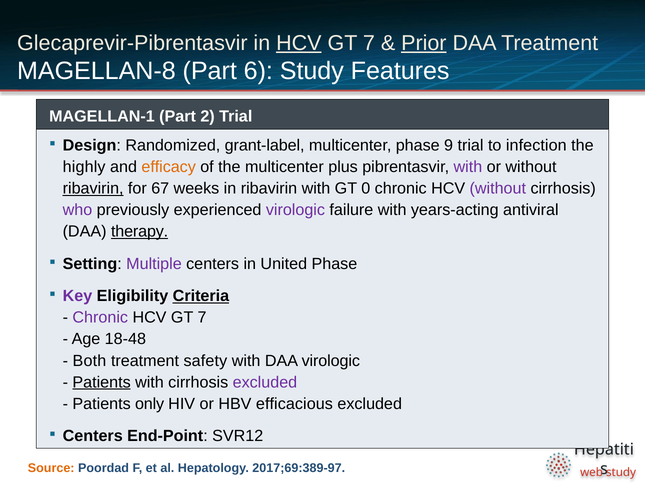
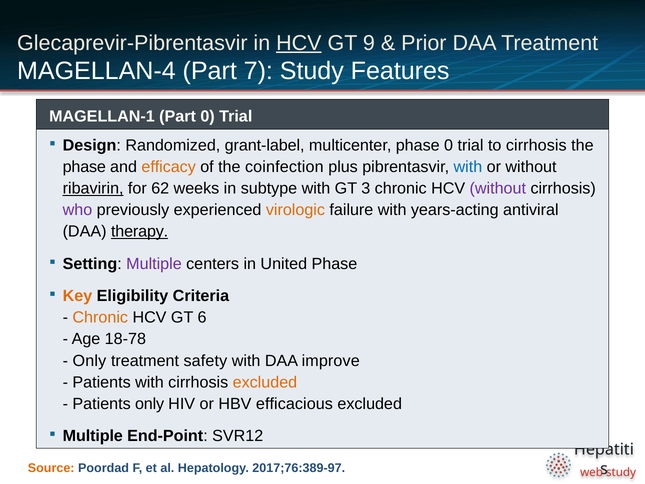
7: 7 -> 9 (369, 43)
Prior underline: present -> none (424, 43)
MAGELLAN-8: MAGELLAN-8 -> MAGELLAN-4 (96, 71)
6: 6 -> 7 (258, 71)
Part 2: 2 -> 0 (208, 116)
phase 9: 9 -> 0 (449, 145)
to infection: infection -> cirrhosis (536, 145)
highly: highly -> phase (84, 167)
the multicenter: multicenter -> coinfection (284, 167)
with colour: purple -> blue (468, 167)
67: 67 -> 62 (160, 188)
in ribavirin: ribavirin -> subtype (269, 188)
0: 0 -> 3 (366, 188)
virologic colour: purple -> orange (295, 210)
Key colour: purple -> orange (77, 296)
Criteria underline: present -> none (201, 296)
Chronic colour: purple -> orange (100, 317)
7: 7 -> 6 (202, 317)
18-48: 18-48 -> 18-78 (125, 339)
Both: Both -> Only (89, 361)
DAA virologic: virologic -> improve (331, 361)
Patients underline: present -> none (102, 382)
excluded colour: purple -> orange (265, 382)
Centers: Centers -> Multiple (93, 436)
2017;69:389-97: 2017;69:389-97 -> 2017;76:389-97 (299, 468)
